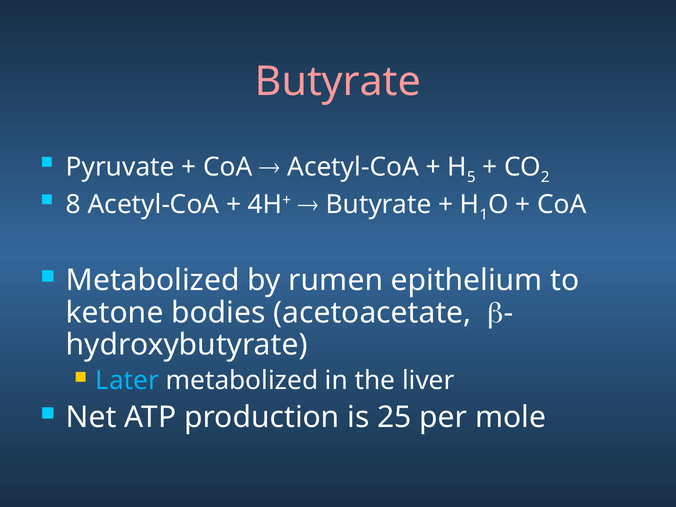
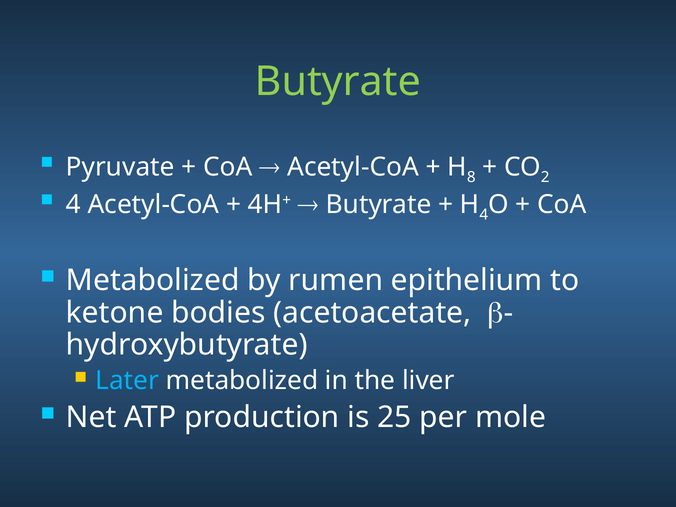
Butyrate colour: pink -> light green (338, 82)
5: 5 -> 8 (471, 177)
8: 8 -> 4 (73, 204)
1: 1 -> 4 (484, 215)
